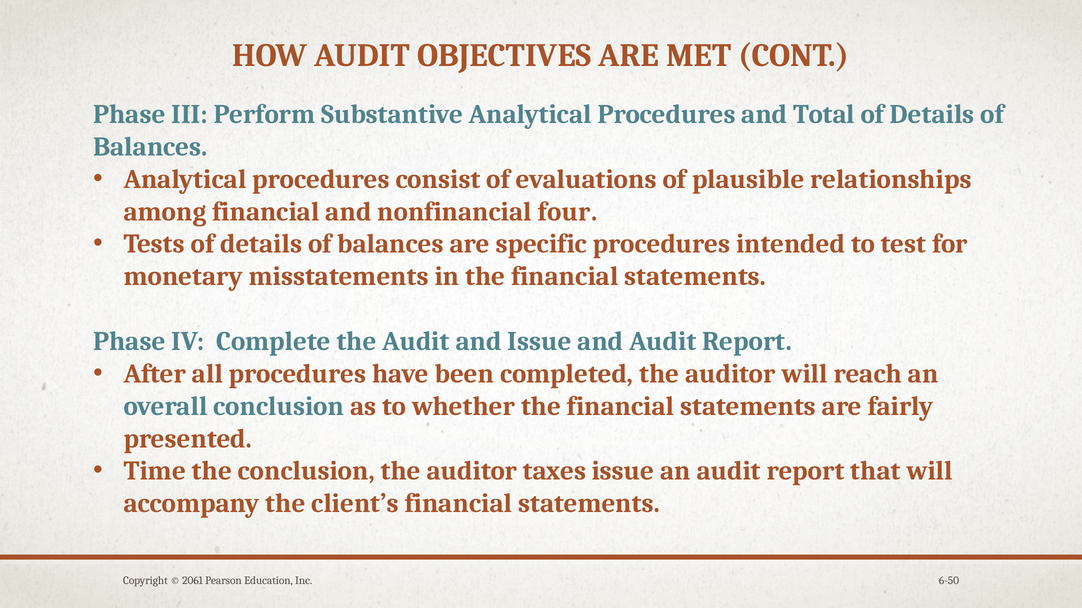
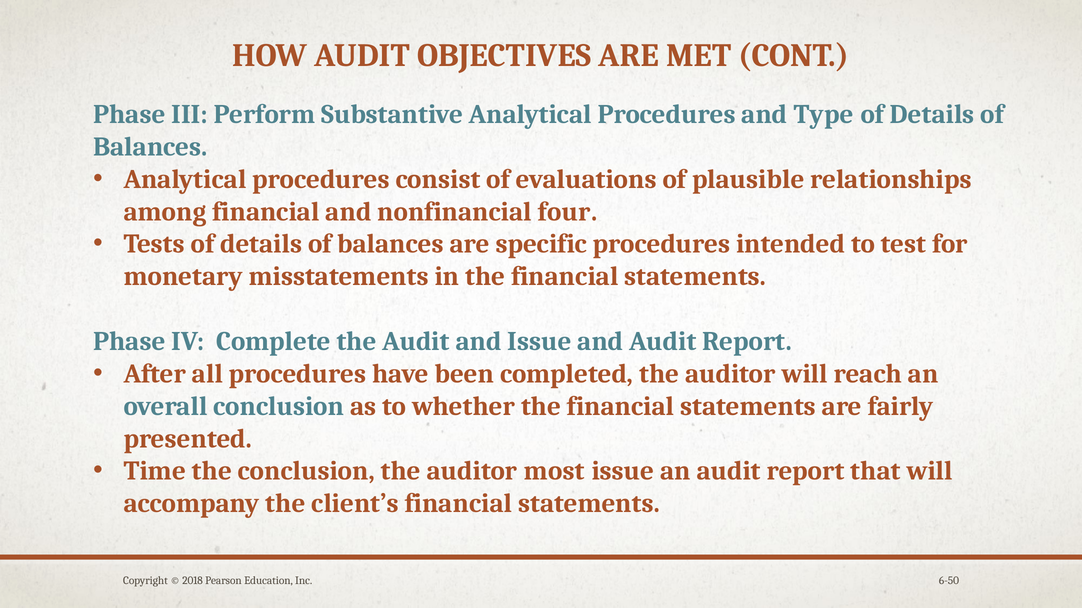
Total: Total -> Type (824, 114)
taxes: taxes -> most (554, 472)
2061: 2061 -> 2018 (193, 581)
